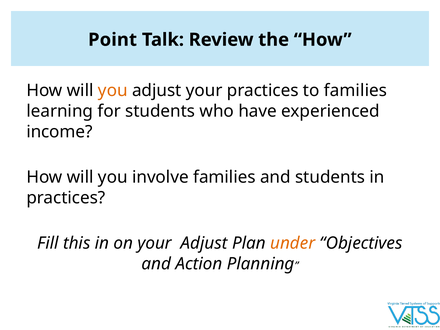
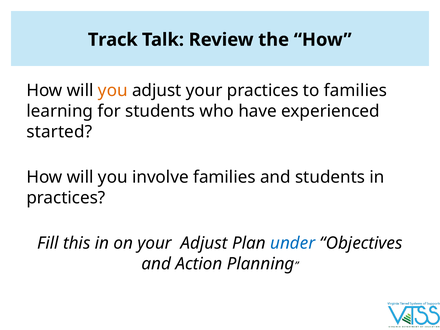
Point: Point -> Track (113, 40)
income: income -> started (59, 132)
under colour: orange -> blue (293, 243)
